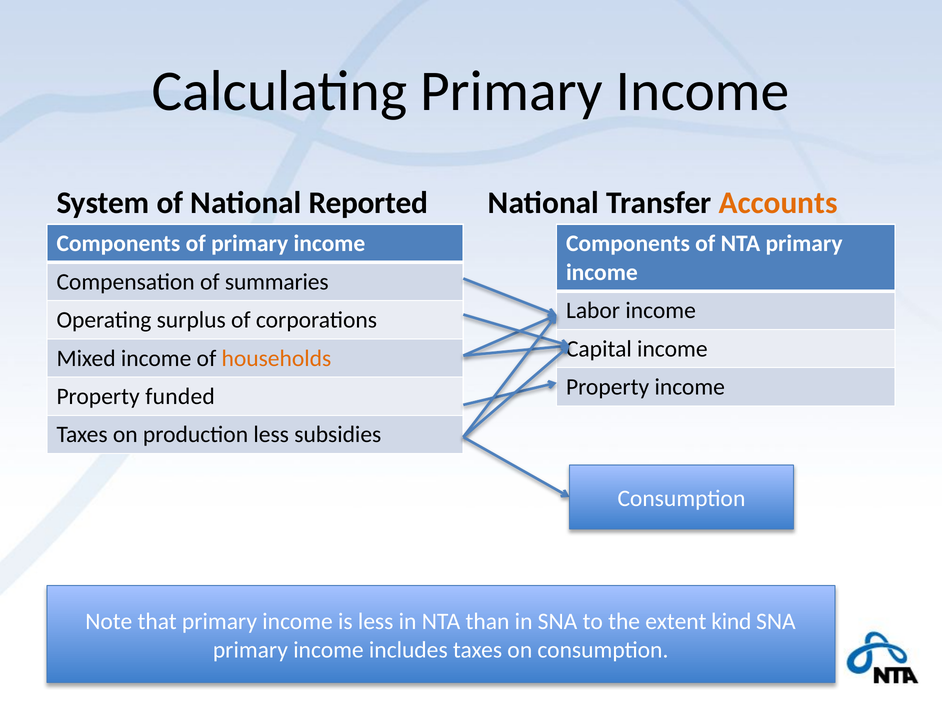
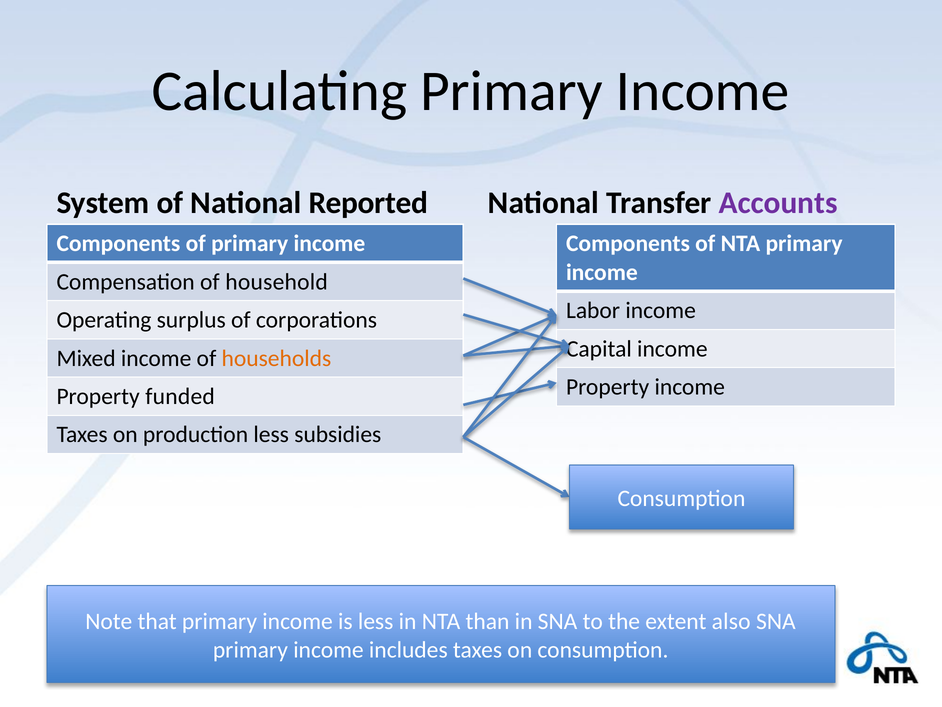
Accounts colour: orange -> purple (778, 203)
summaries: summaries -> household (277, 282)
kind: kind -> also (731, 621)
